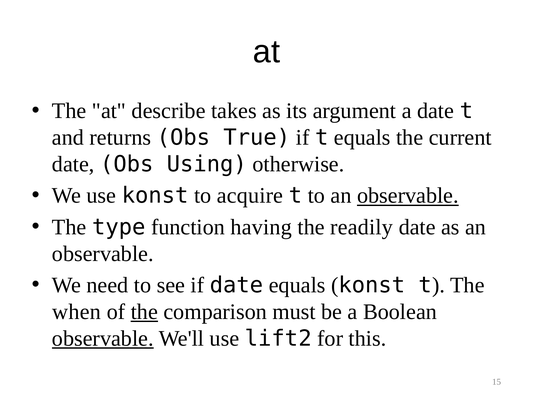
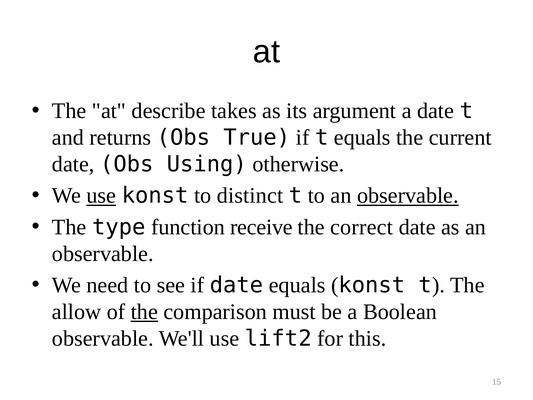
use underline: none -> present (101, 196)
acquire: acquire -> distinct (250, 196)
having: having -> receive (261, 227)
readily: readily -> correct (362, 227)
when: when -> allow (77, 312)
observable underline: present -> none (103, 338)
